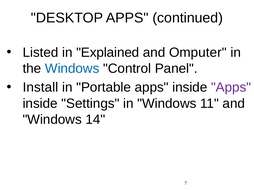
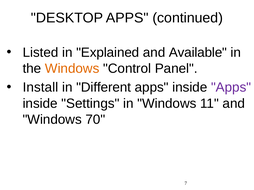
Omputer: Omputer -> Available (198, 53)
Windows colour: blue -> orange (72, 69)
Portable: Portable -> Different (104, 88)
14: 14 -> 70 (95, 120)
